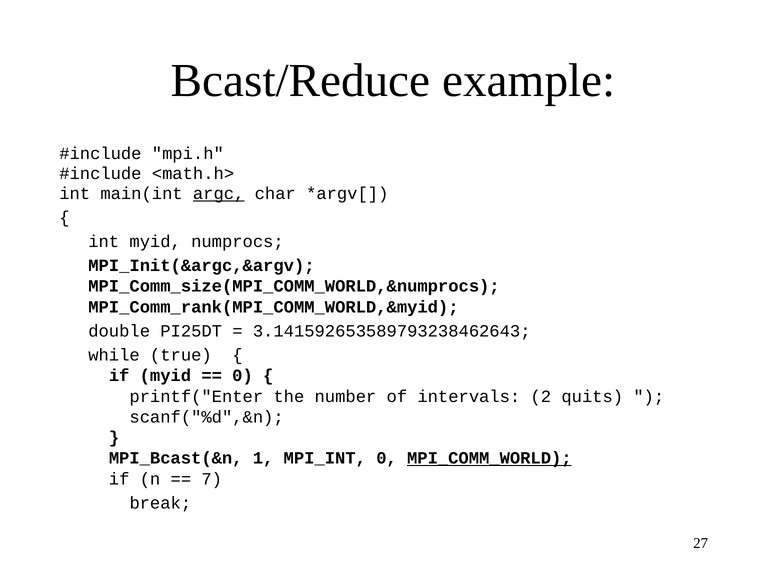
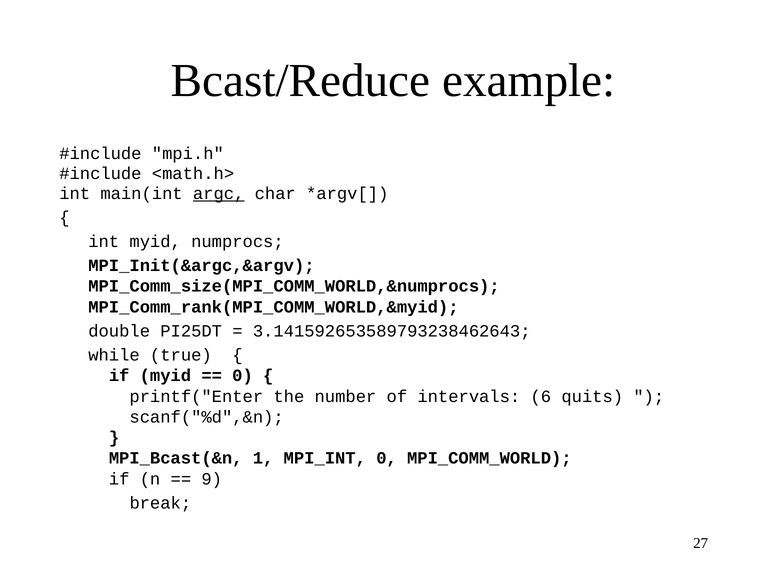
2: 2 -> 6 (541, 396)
MPI_COMM_WORLD underline: present -> none (489, 458)
7: 7 -> 9 (212, 479)
